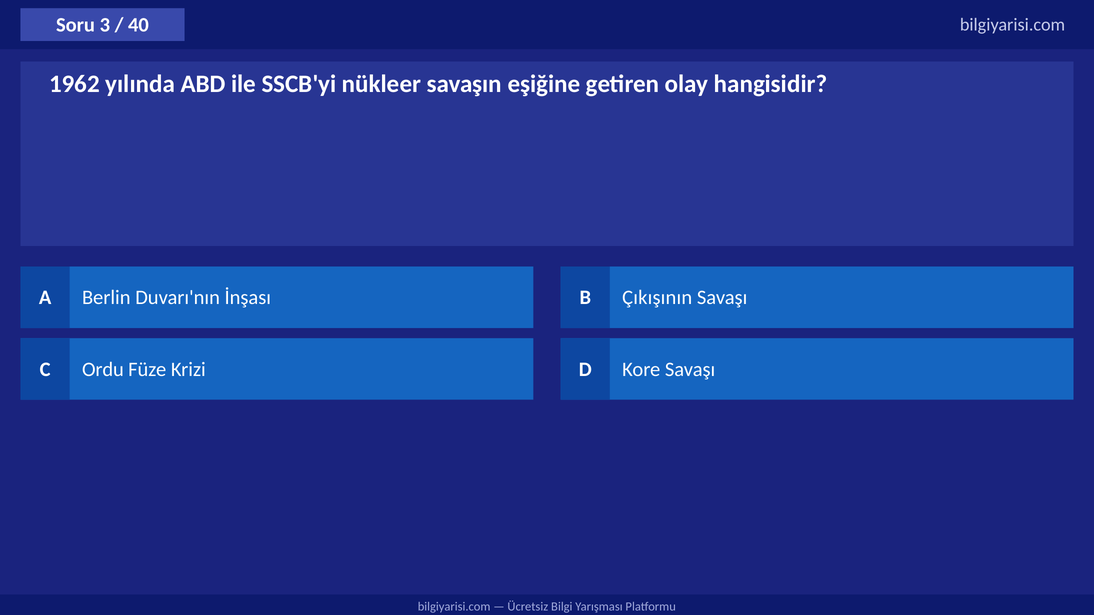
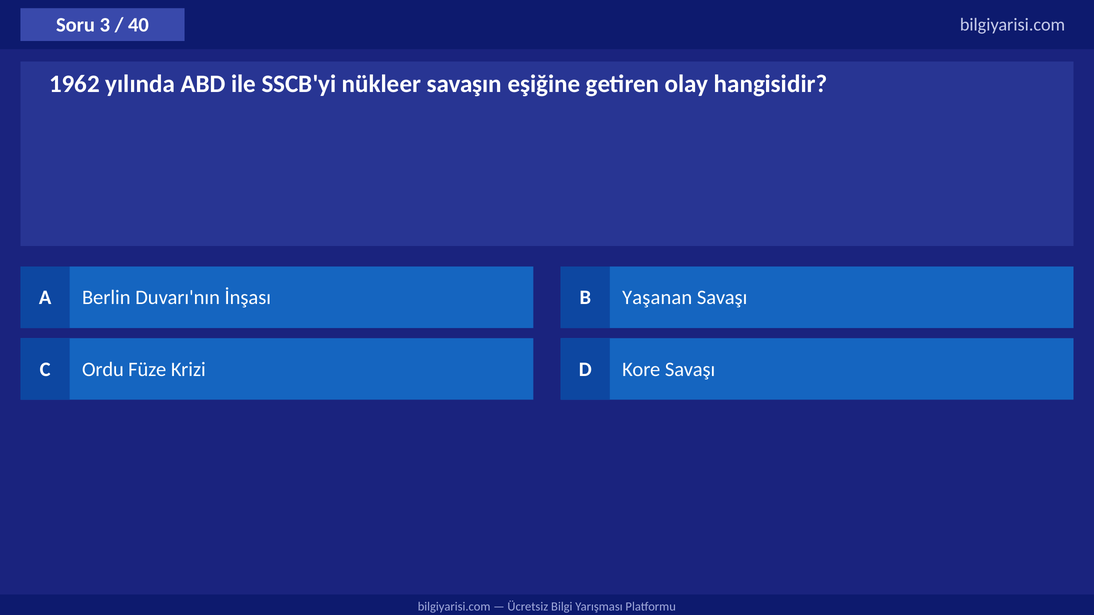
Çıkışının: Çıkışının -> Yaşanan (657, 298)
